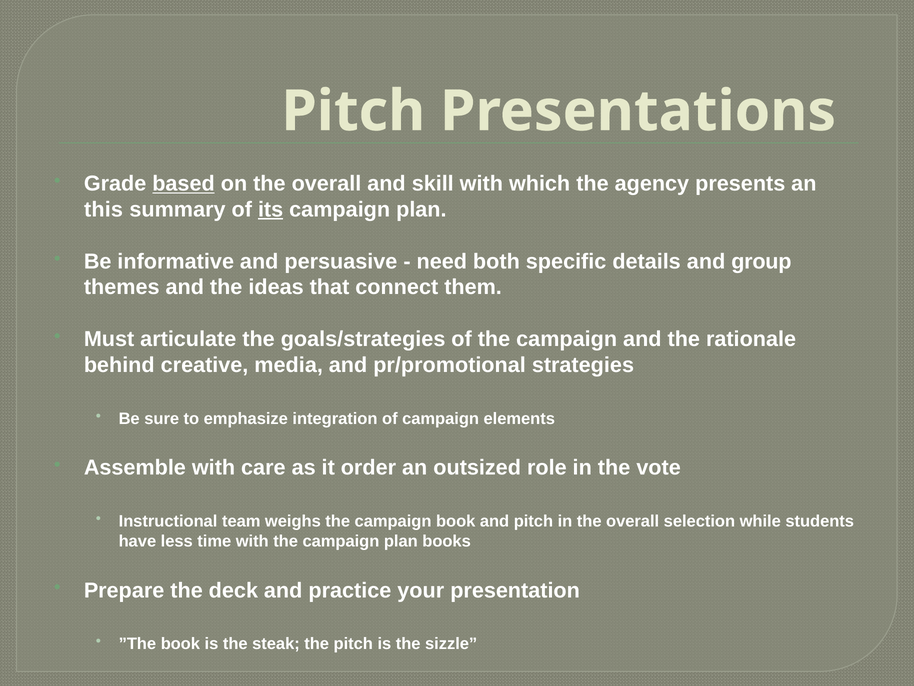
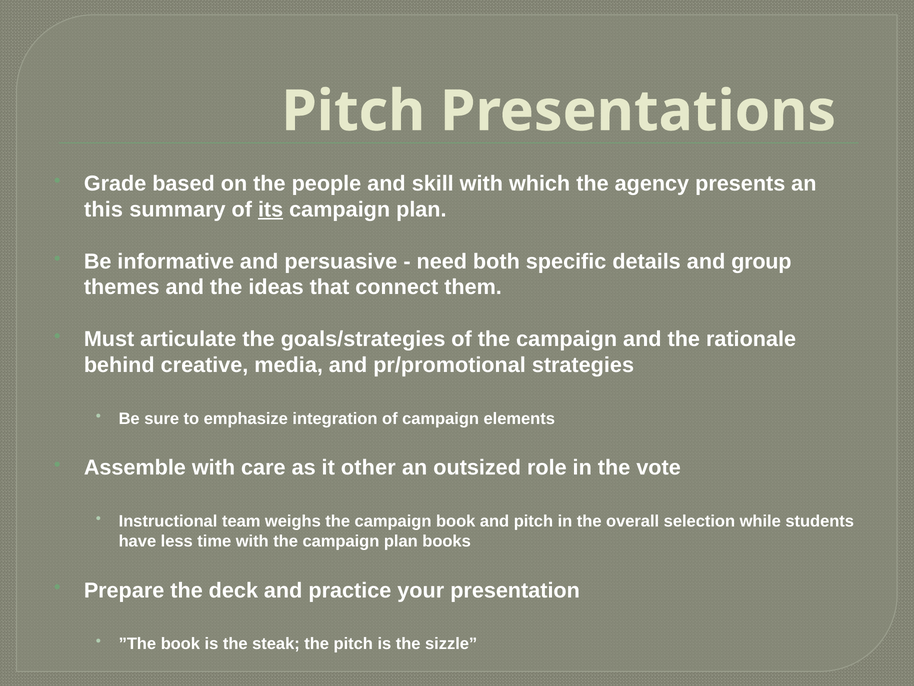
based underline: present -> none (183, 184)
on the overall: overall -> people (326, 184)
order: order -> other (368, 468)
